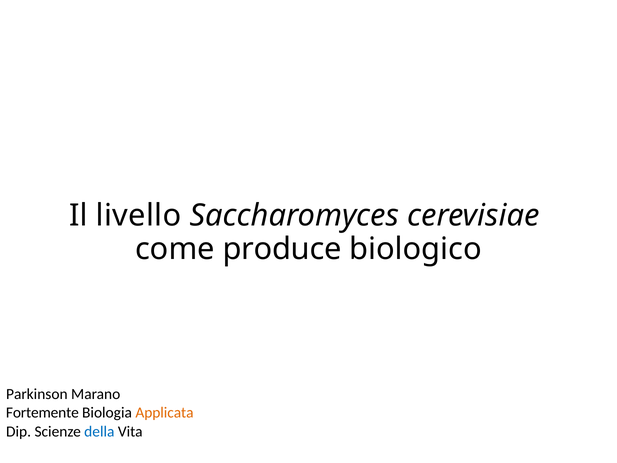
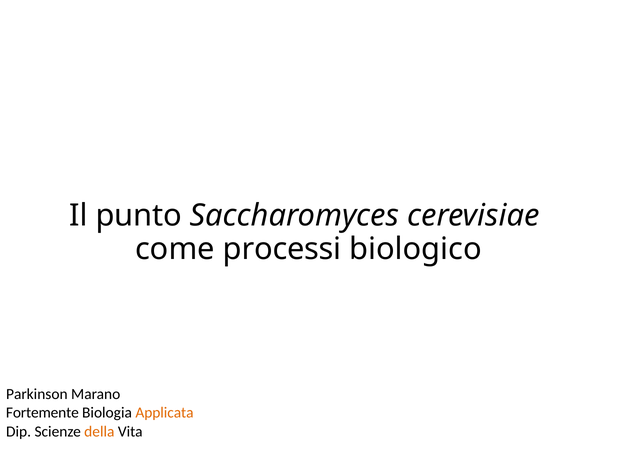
livello: livello -> punto (139, 216)
produce: produce -> processi (282, 249)
della colour: blue -> orange (99, 431)
